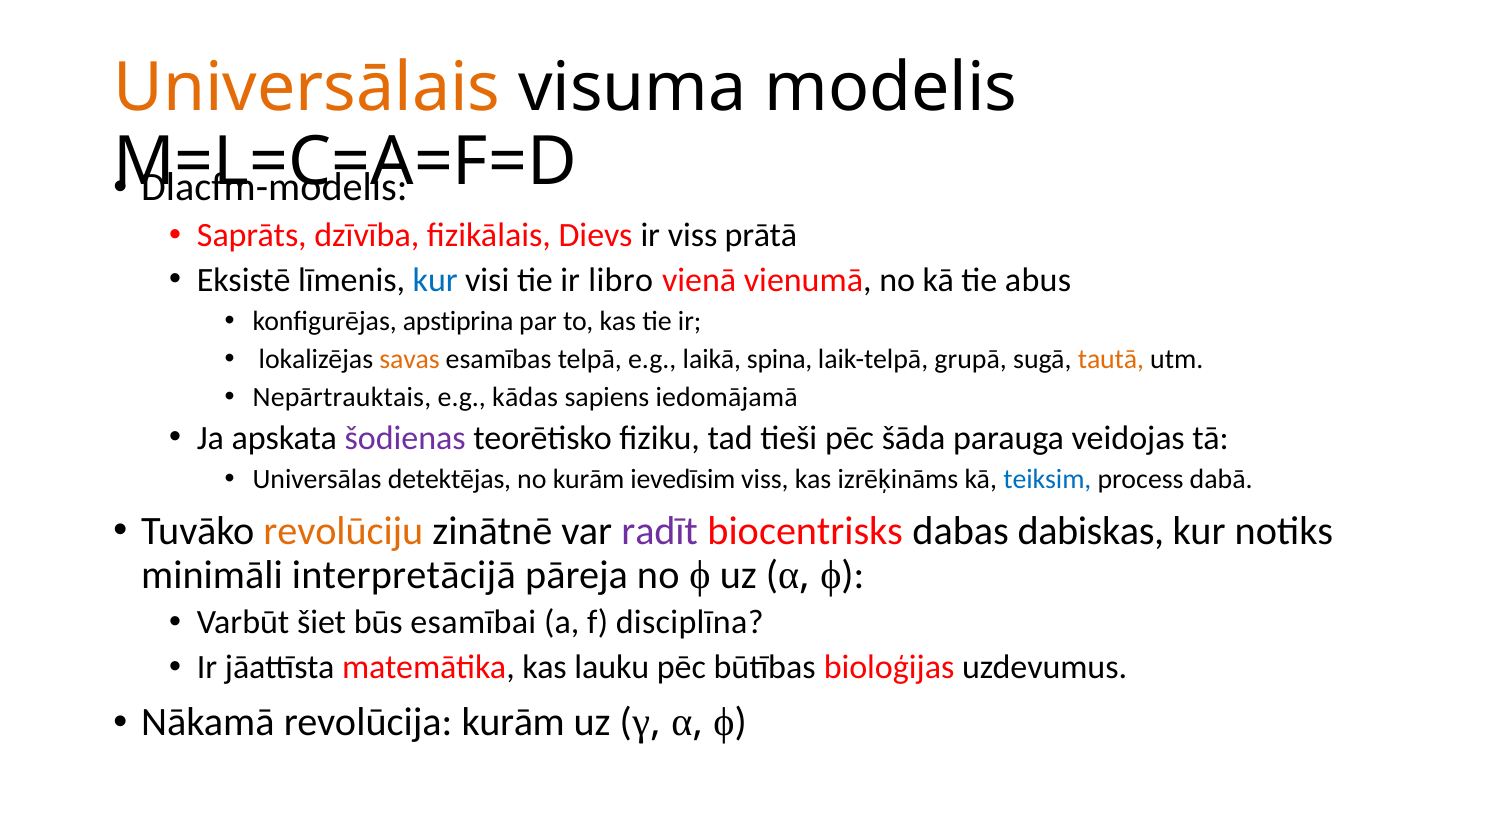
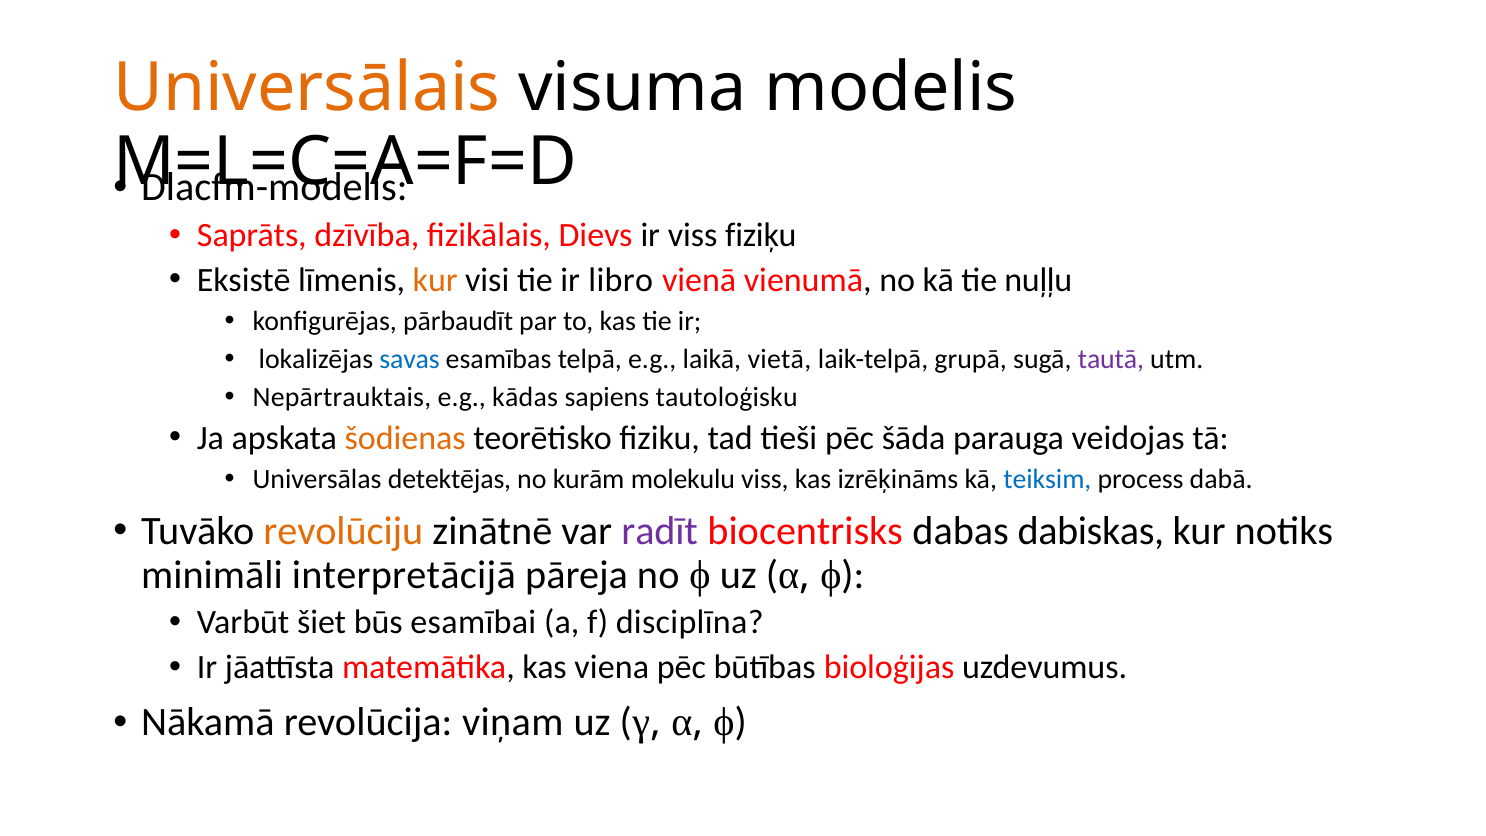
prātā: prātā -> fiziķu (761, 235)
kur colour: blue -> orange (435, 280)
abus: abus -> nuļļu (1038, 280)
apstiprina: apstiprina -> pārbaudīt (458, 321)
savas colour: orange -> blue (410, 359)
spina: spina -> vietā (779, 359)
tautā colour: orange -> purple (1111, 359)
iedomājamā: iedomājamā -> tautoloģisku (727, 397)
šodienas colour: purple -> orange (405, 438)
ievedīsim: ievedīsim -> molekulu (683, 479)
lauku: lauku -> viena (612, 667)
revolūcija kurām: kurām -> viņam (513, 723)
